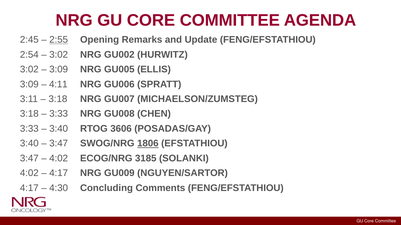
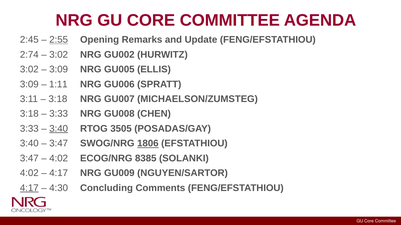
2:54: 2:54 -> 2:74 (29, 55)
4:11: 4:11 -> 1:11 (58, 84)
3:40 underline: none -> present (59, 129)
3606: 3606 -> 3505 (121, 129)
3185: 3185 -> 8385 (146, 159)
4:17 underline: none -> present (29, 188)
